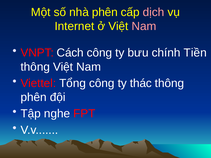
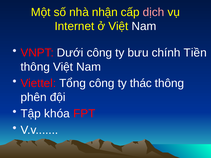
nhà phên: phên -> nhận (105, 12)
Nam colour: pink -> white (144, 26)
Cách: Cách -> Dưới (70, 53)
nghe: nghe -> khóa (57, 114)
